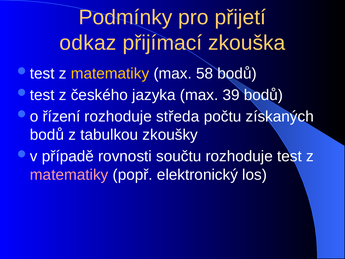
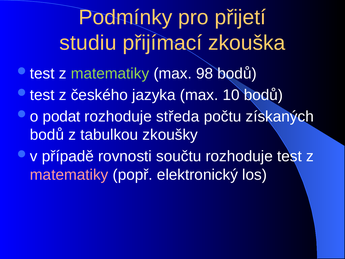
odkaz: odkaz -> studiu (88, 43)
matematiky colour: yellow -> light green (110, 73)
58: 58 -> 98 (205, 73)
39: 39 -> 10 (231, 95)
řízení: řízení -> podat (62, 116)
